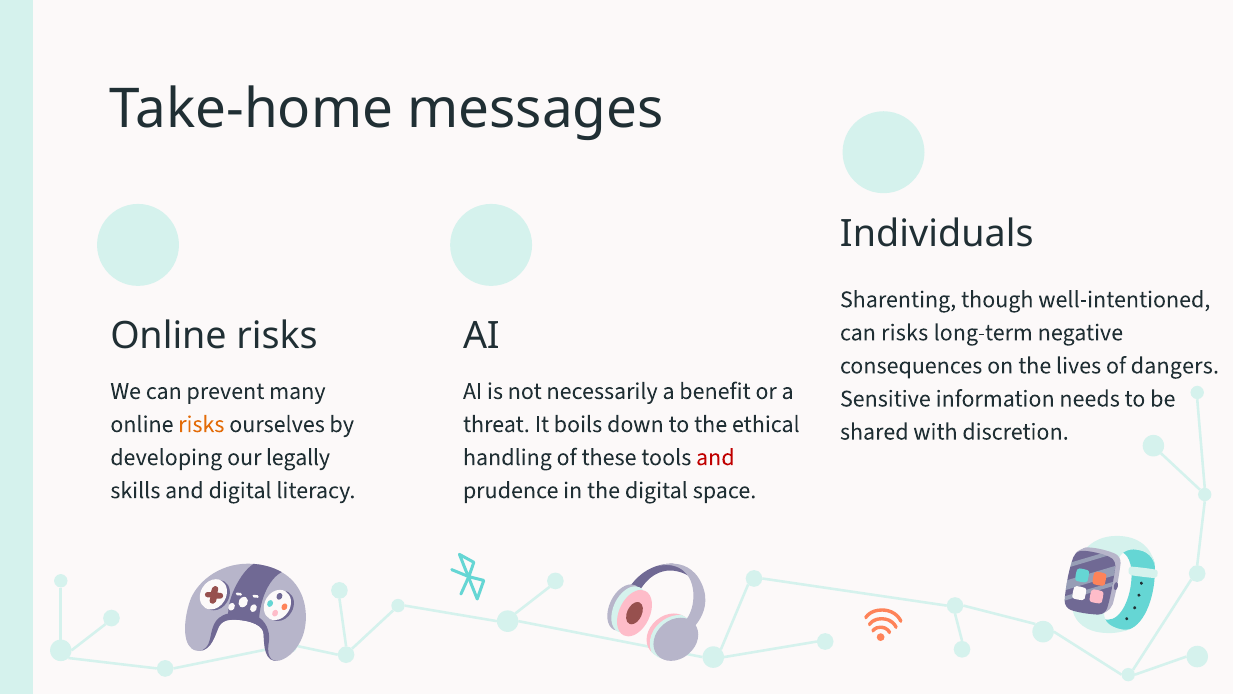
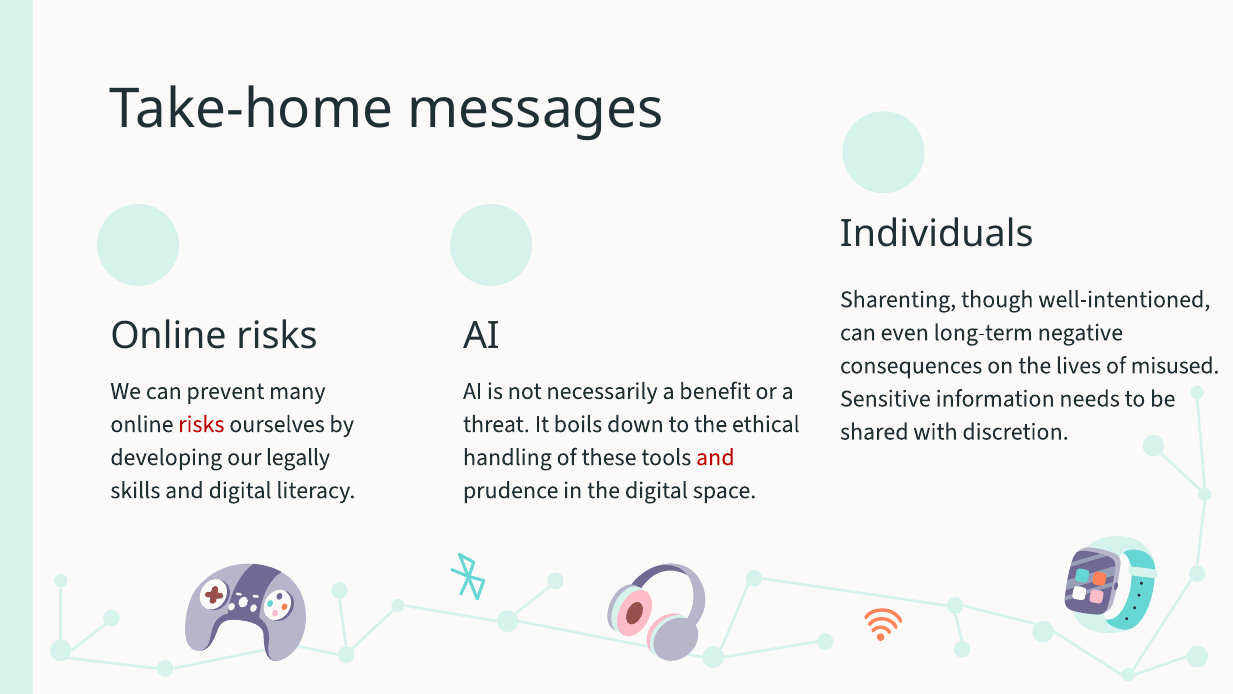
can risks: risks -> even (905, 332)
dangers: dangers -> misused (1175, 365)
risks colour: orange -> red (201, 424)
